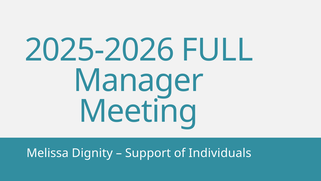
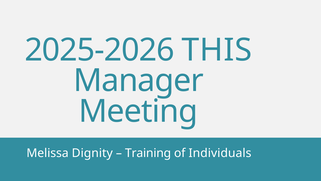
FULL: FULL -> THIS (217, 50)
Support: Support -> Training (148, 153)
